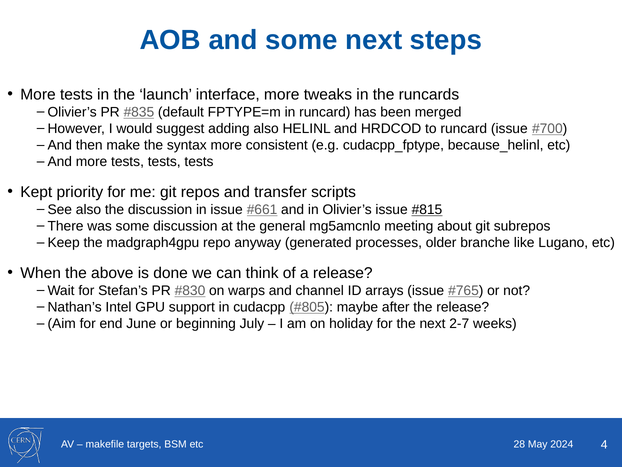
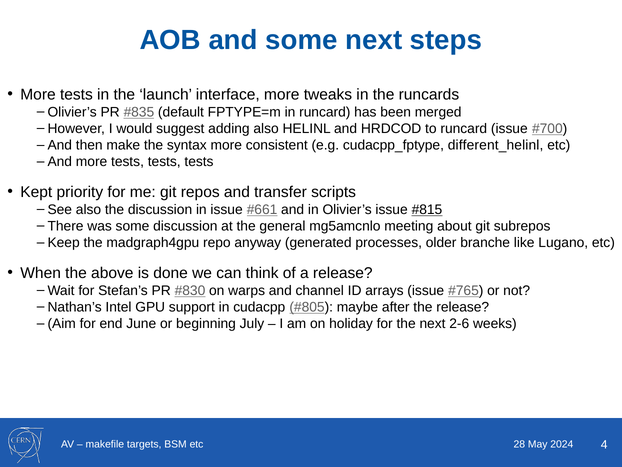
because_helinl: because_helinl -> different_helinl (496, 145)
2-7: 2-7 -> 2-6 (459, 323)
